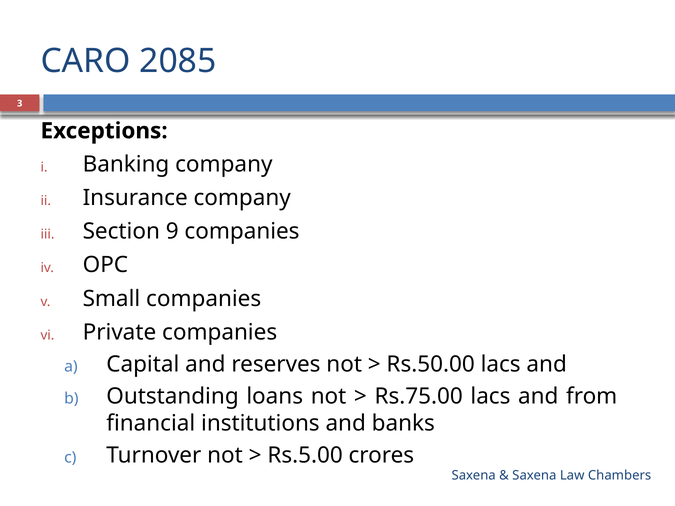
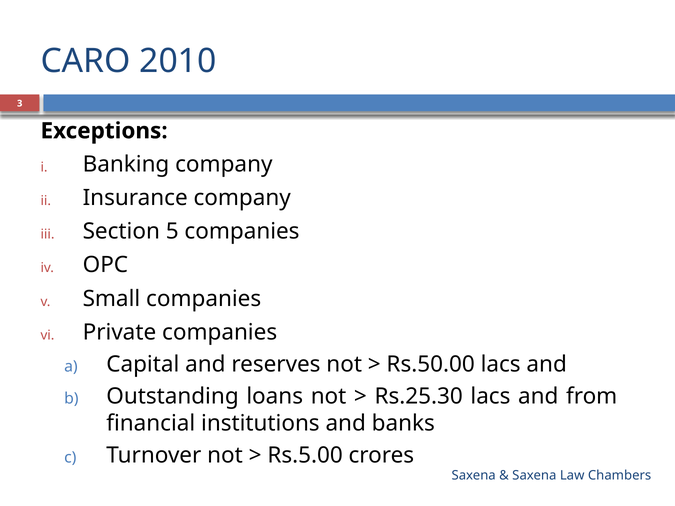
2085: 2085 -> 2010 (178, 61)
9: 9 -> 5 (172, 232)
Rs.75.00: Rs.75.00 -> Rs.25.30 (419, 397)
